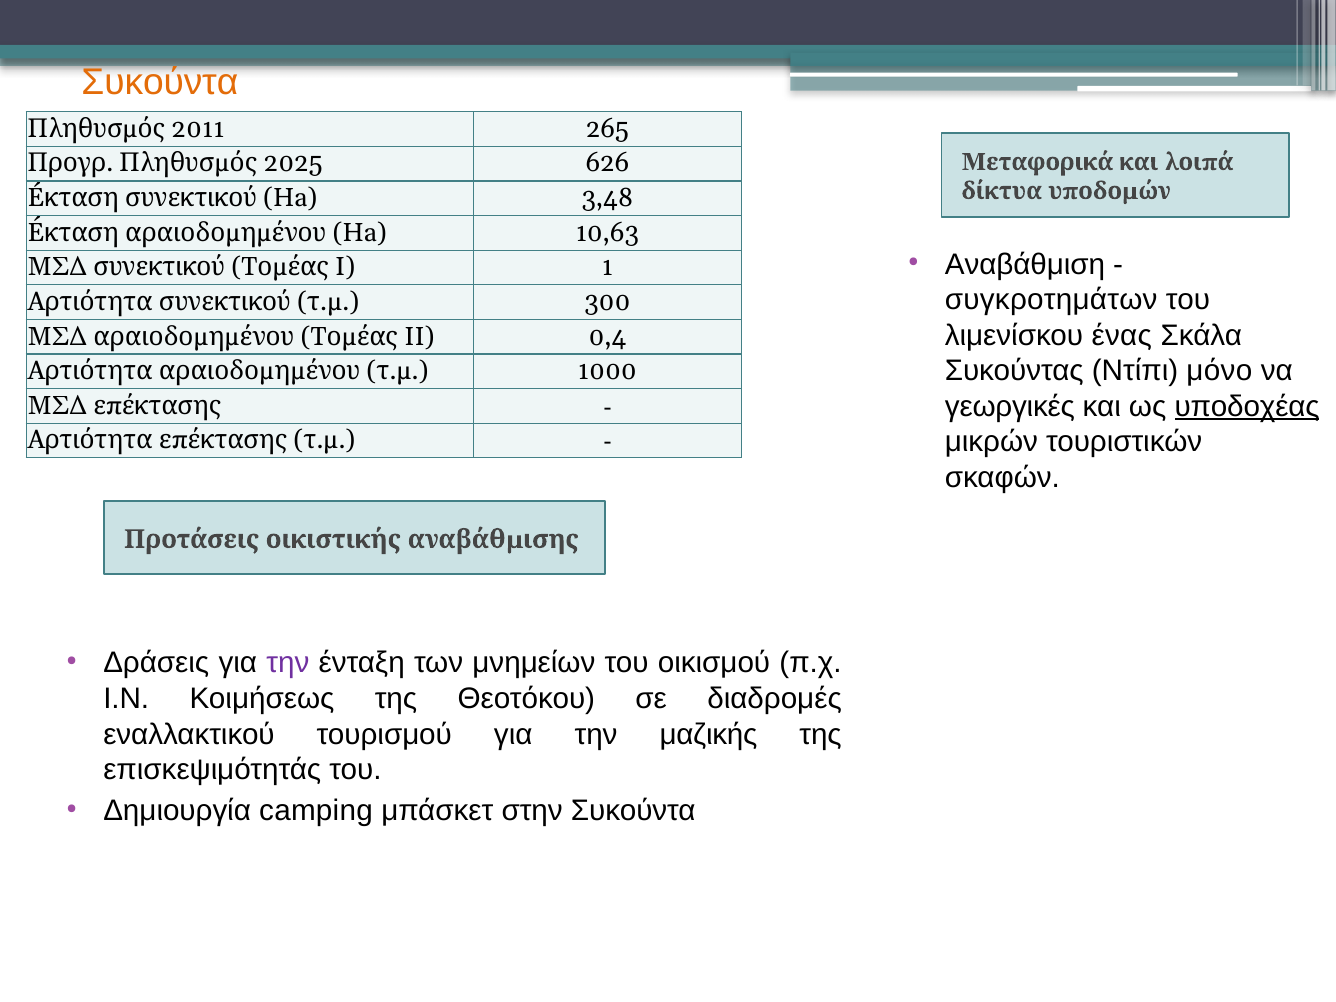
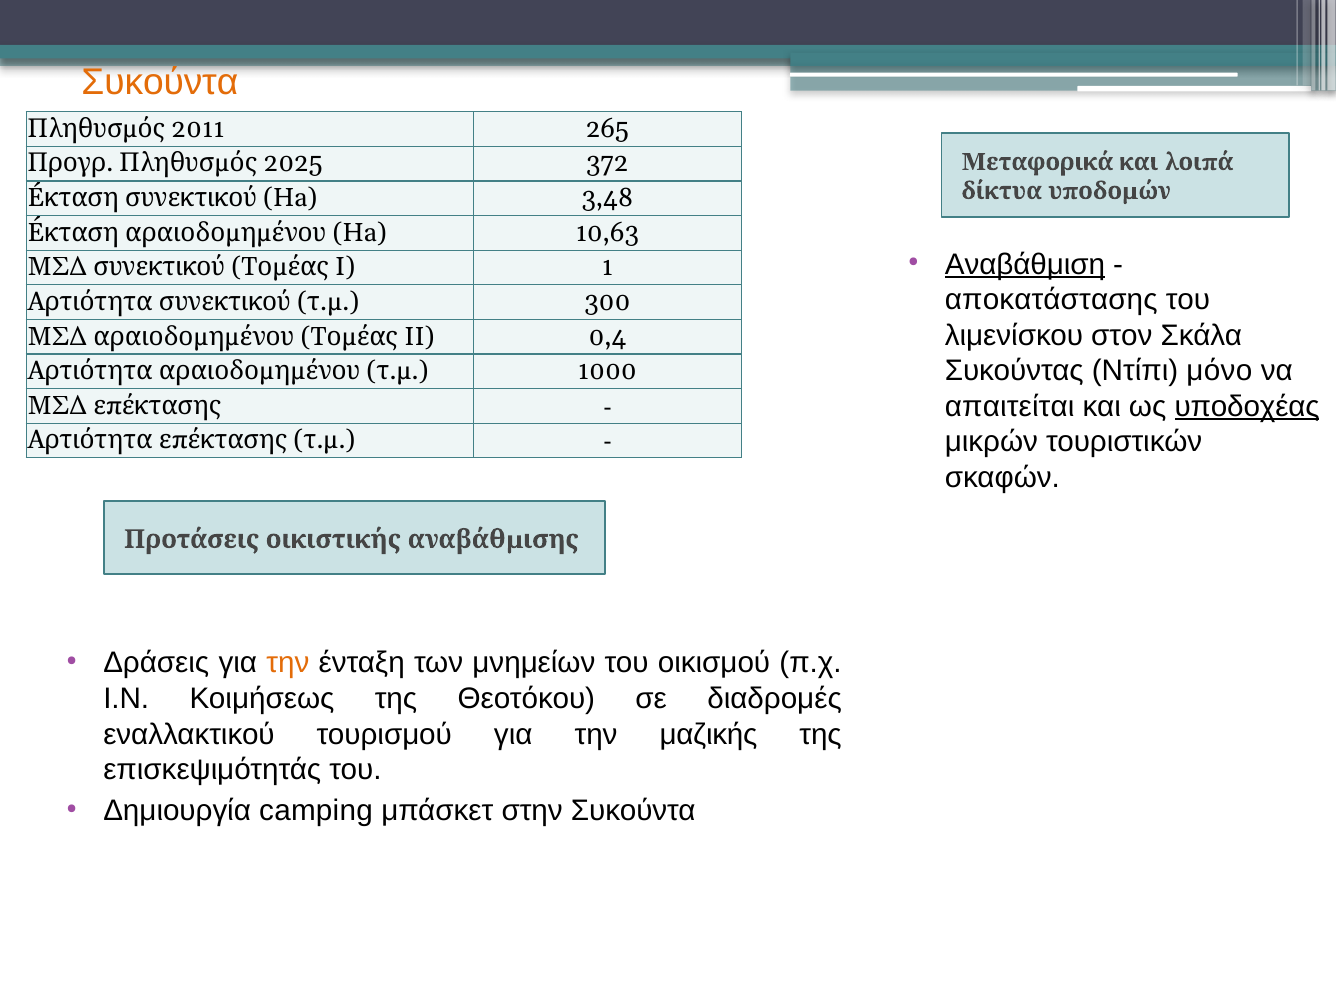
626: 626 -> 372 (607, 163)
Αναβάθμιση underline: none -> present (1025, 264)
συγκροτημάτων: συγκροτημάτων -> αποκατάστασης (1051, 300)
ένας: ένας -> στον (1122, 335)
γεωργικές: γεωργικές -> απαιτείται (1010, 407)
την colour: purple -> orange (288, 663)
